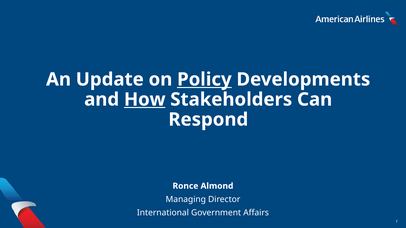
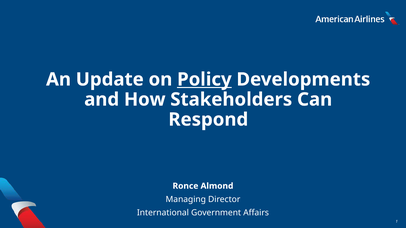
How underline: present -> none (145, 100)
